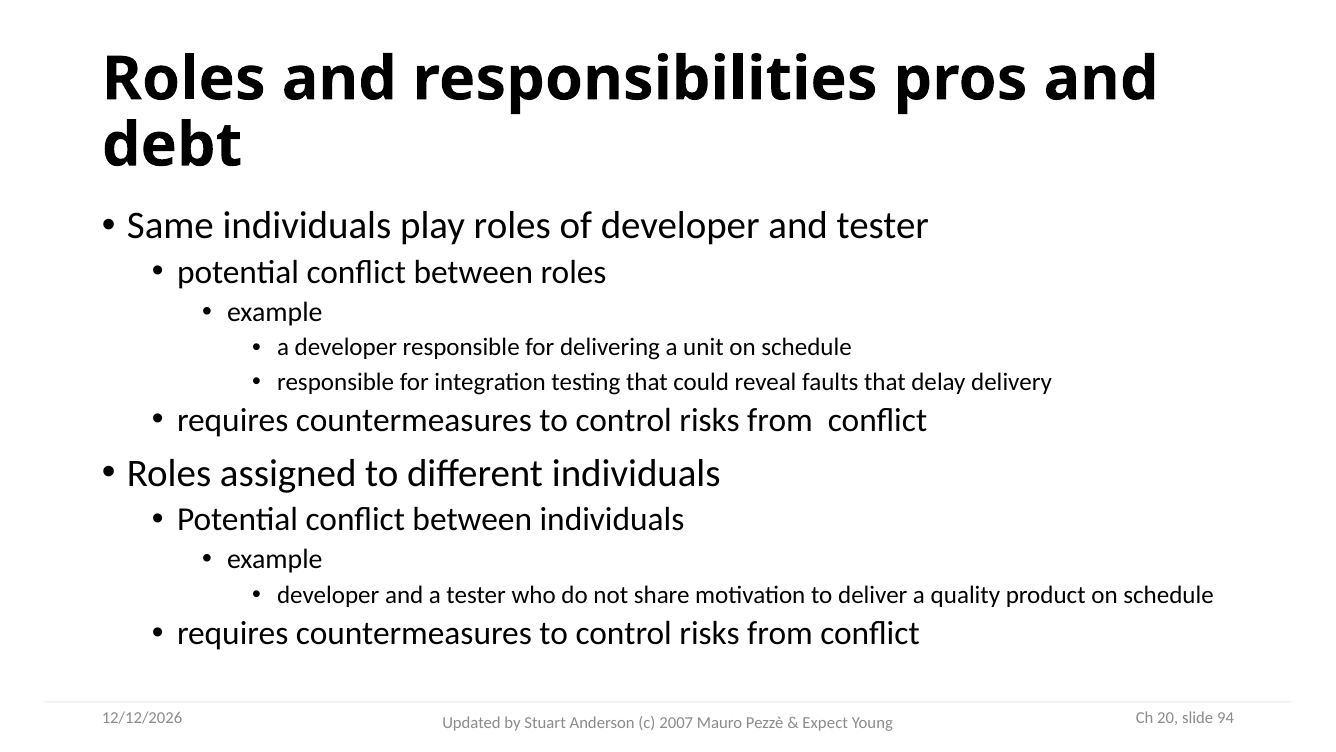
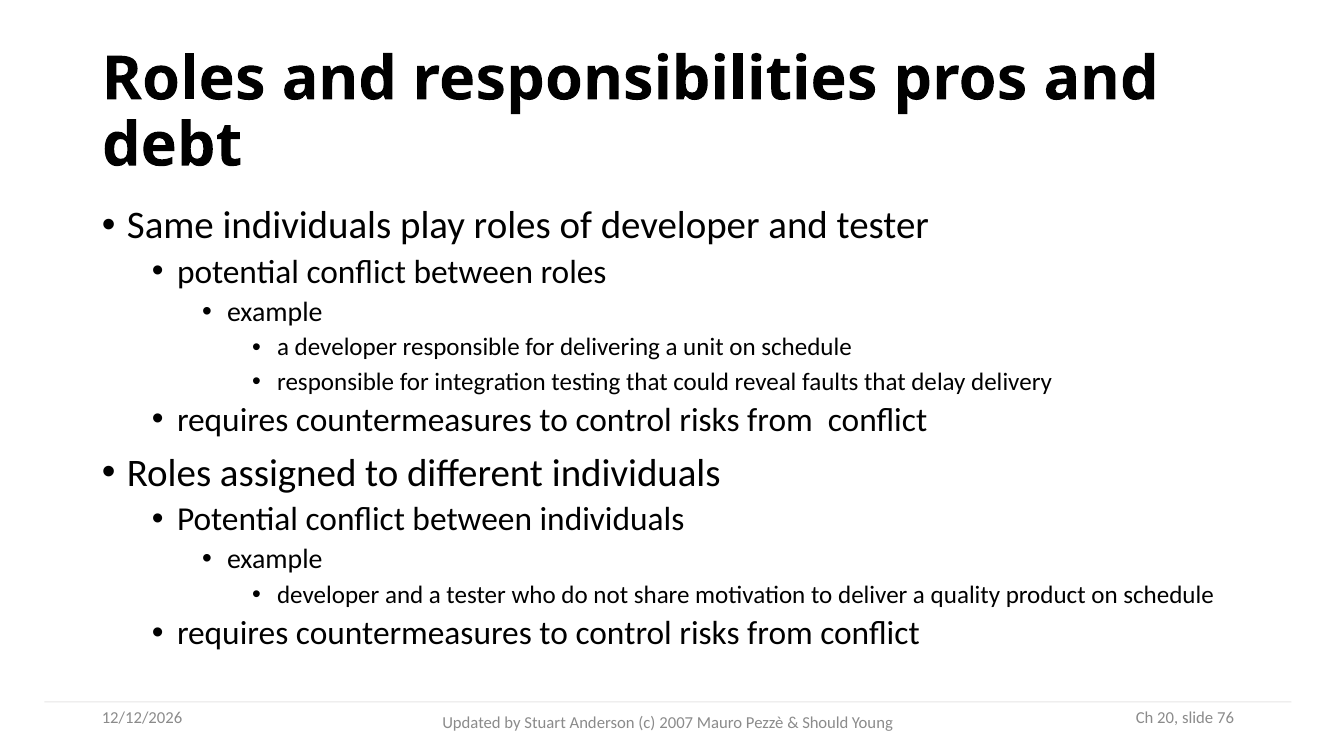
Expect: Expect -> Should (825, 722)
94: 94 -> 76 (1226, 718)
